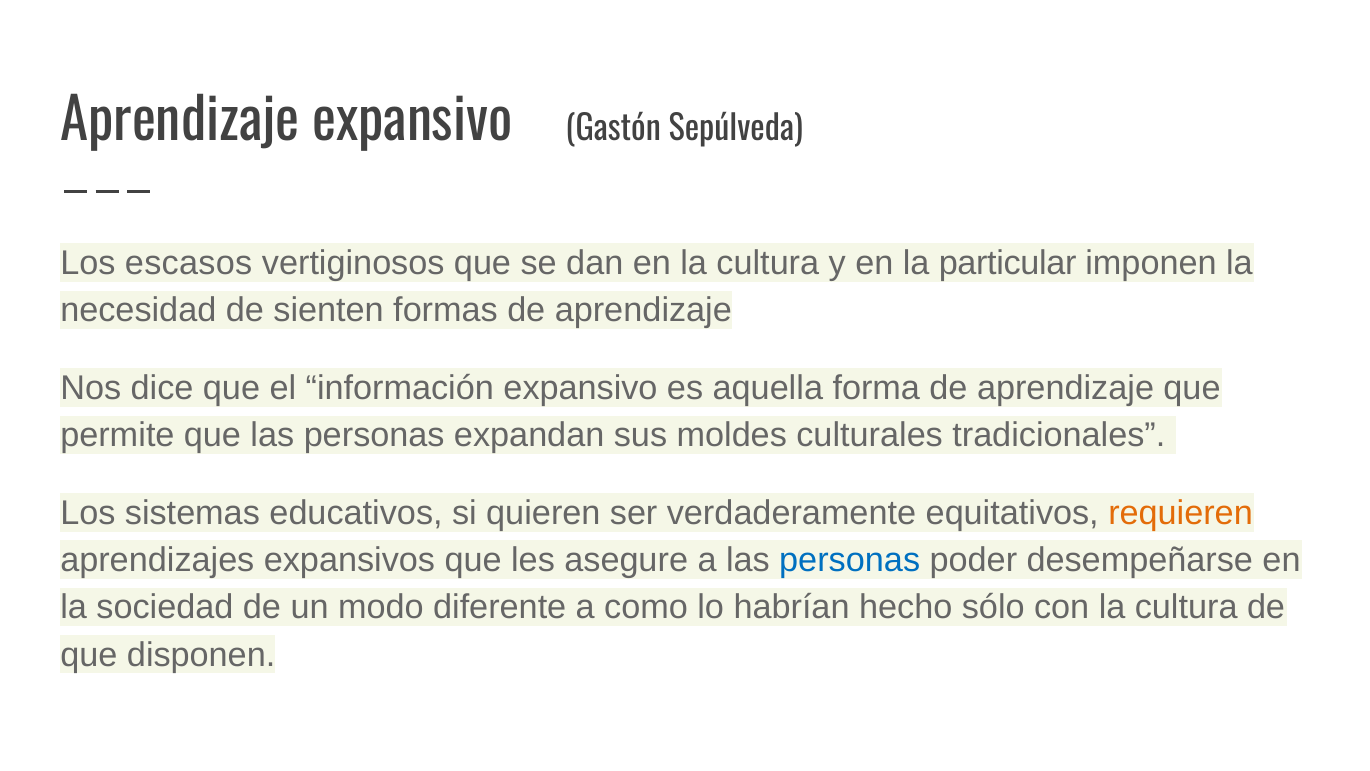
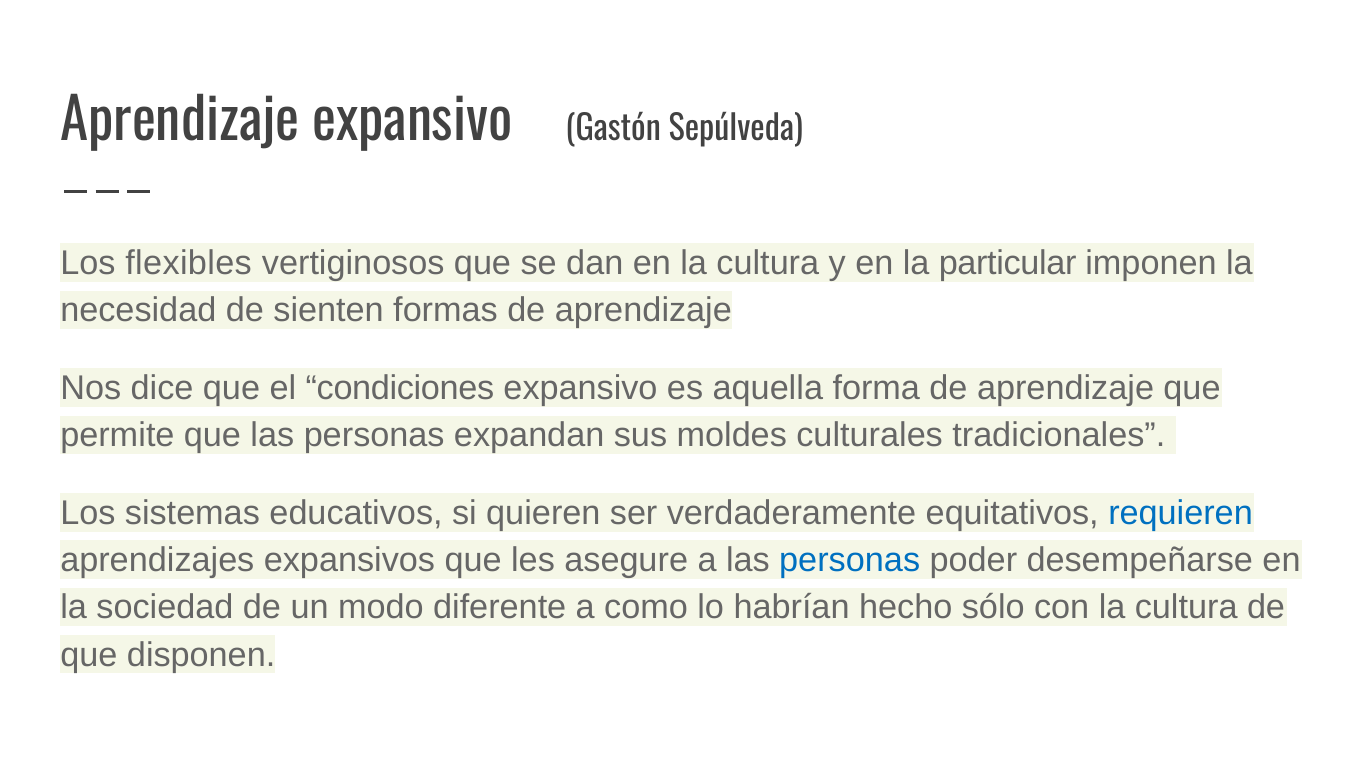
escasos: escasos -> flexibles (189, 263)
información: información -> condiciones (400, 388)
requieren colour: orange -> blue (1181, 513)
